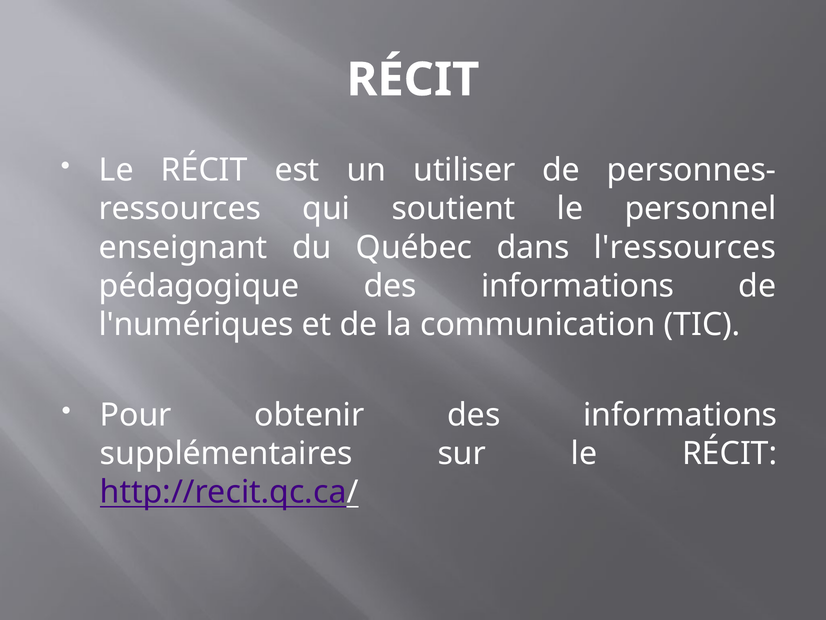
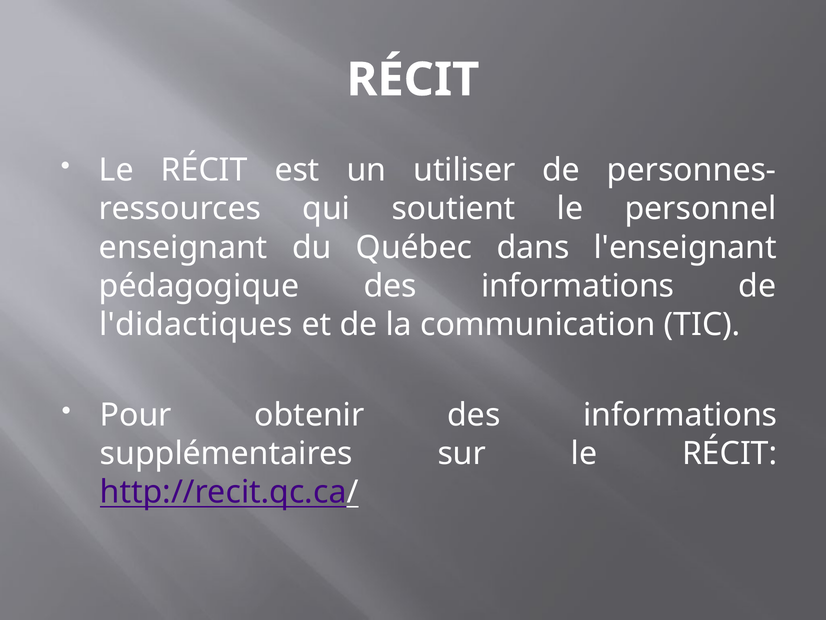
l'ressources: l'ressources -> l'enseignant (685, 247)
l'numériques: l'numériques -> l'didactiques (196, 324)
